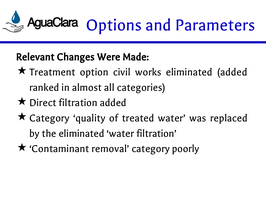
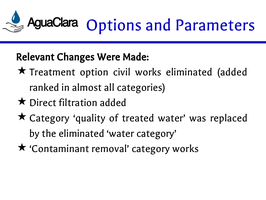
water filtration: filtration -> category (157, 133)
category poorly: poorly -> works (185, 148)
